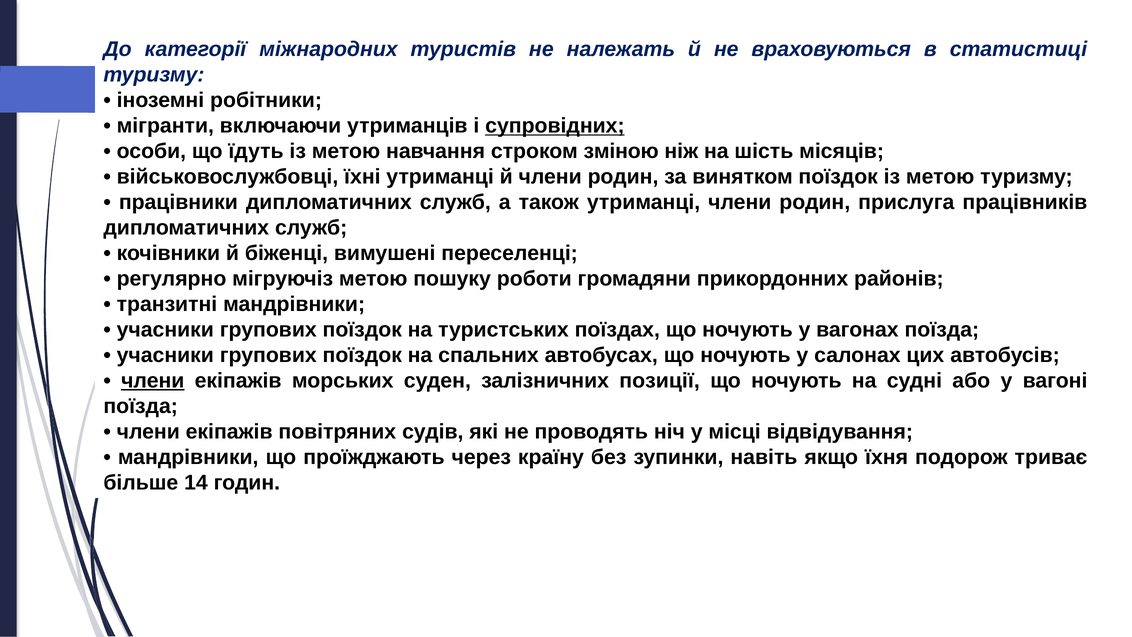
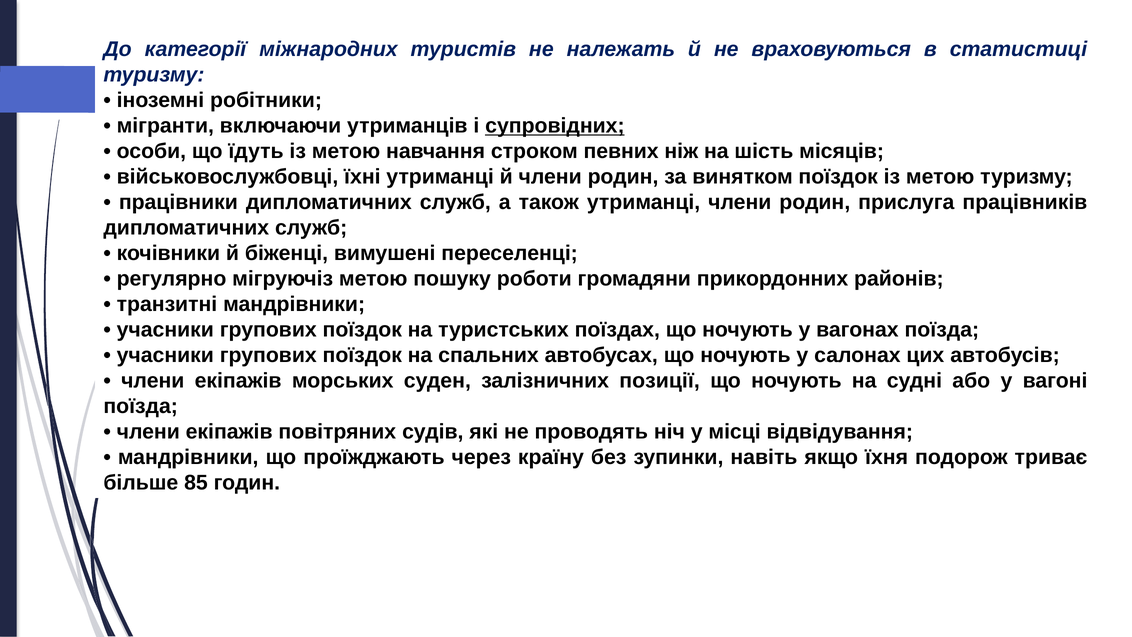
зміною: зміною -> певних (621, 151)
члени underline: present -> none (153, 380)
14: 14 -> 85 (196, 482)
